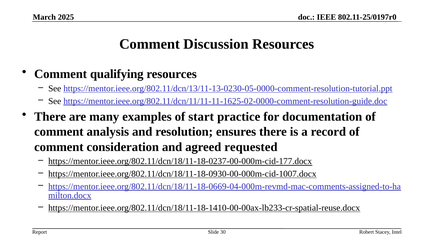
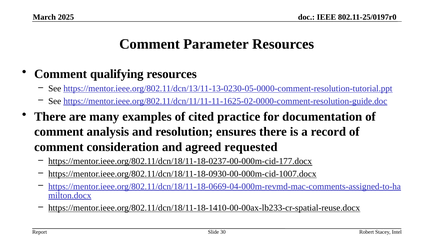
Discussion: Discussion -> Parameter (216, 44)
start: start -> cited (201, 117)
